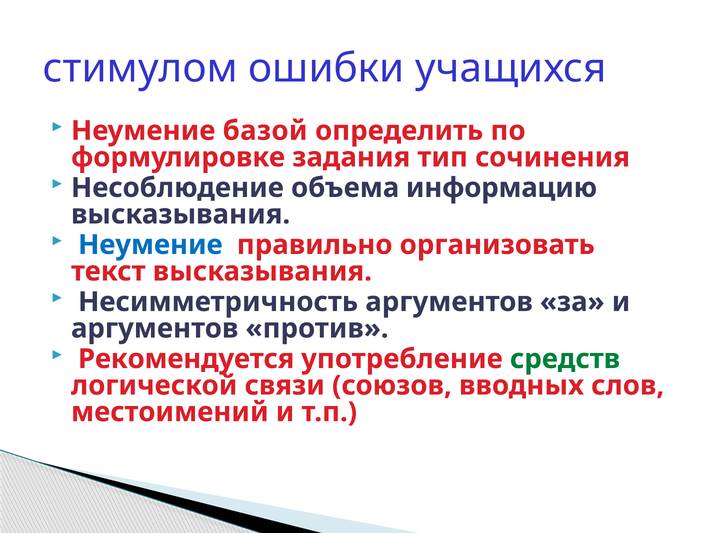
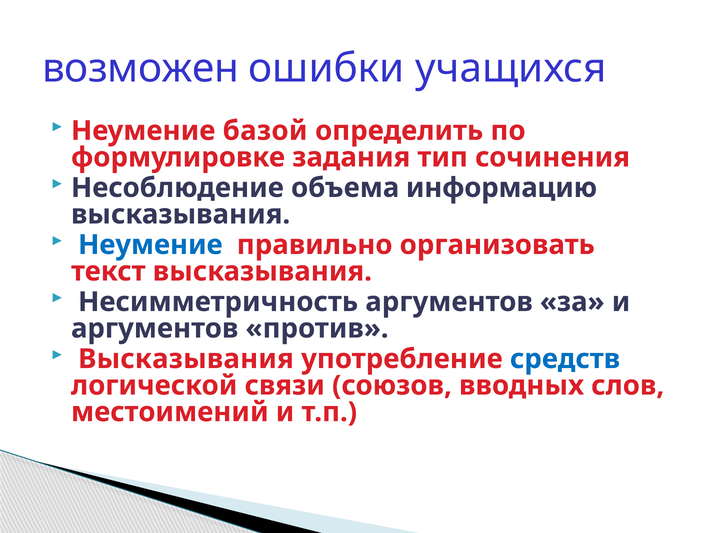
стимулом: стимулом -> возможен (140, 69)
Рекомендуется: Рекомендуется -> Высказывания (186, 359)
средств colour: green -> blue (565, 359)
